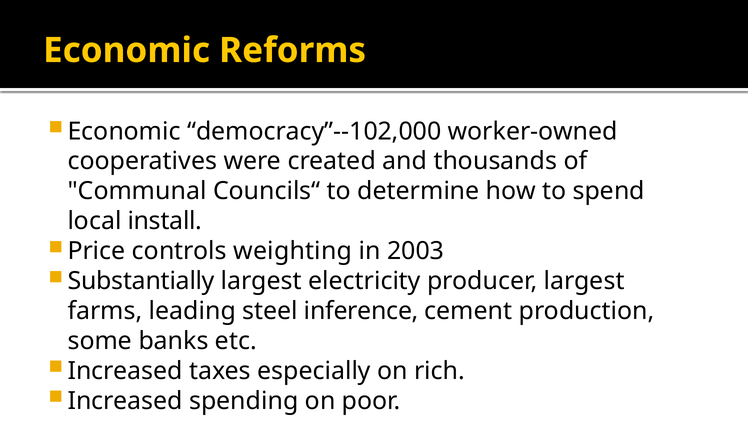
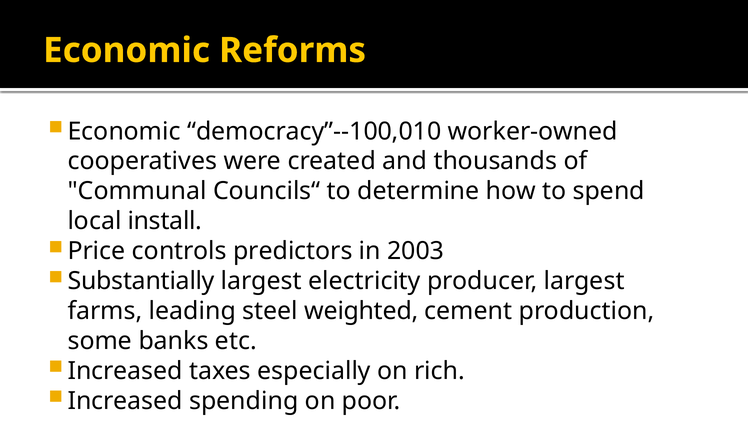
democracy”--102,000: democracy”--102,000 -> democracy”--100,010 (314, 131)
weighting: weighting -> predictors (293, 251)
inference: inference -> weighted (361, 311)
